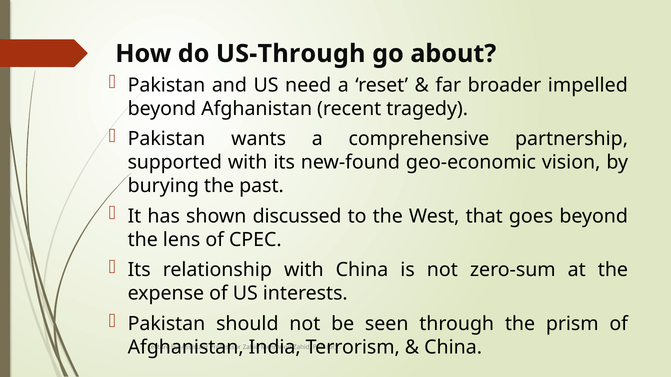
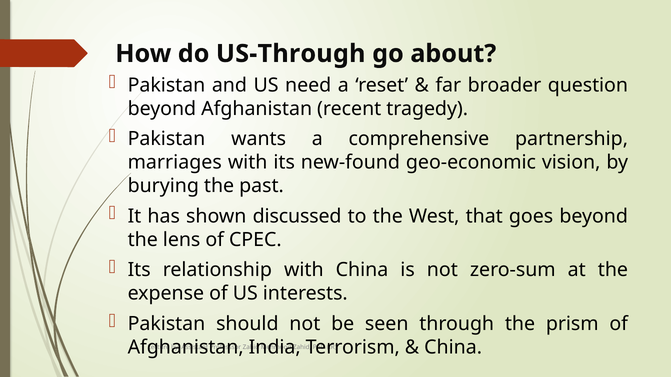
impelled: impelled -> question (588, 85)
supported: supported -> marriages (175, 163)
